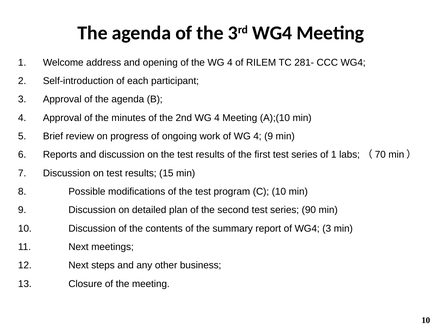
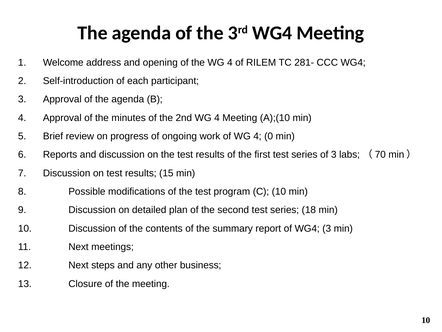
4 9: 9 -> 0 (269, 136)
of 1: 1 -> 3 (334, 154)
90: 90 -> 18 (309, 210)
